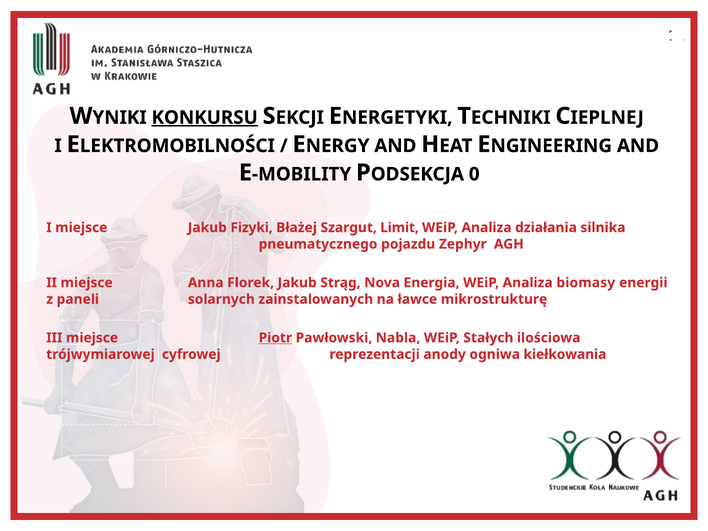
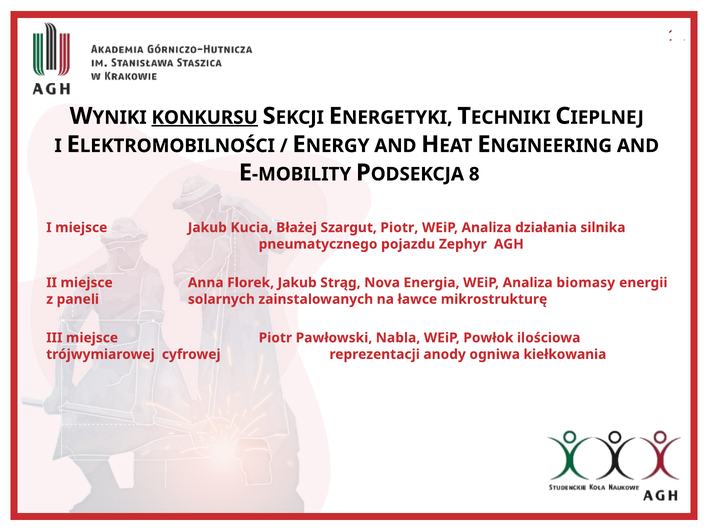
0: 0 -> 8 (474, 174)
Fizyki: Fizyki -> Kucia (251, 228)
Szargut Limit: Limit -> Piotr (399, 228)
Piotr underline: present -> none (275, 338)
Stałych: Stałych -> Powłok (488, 338)
